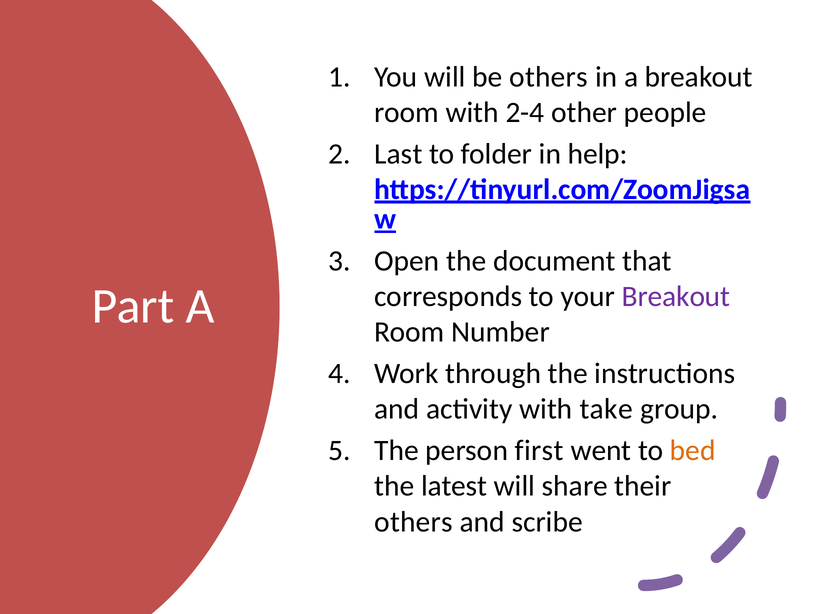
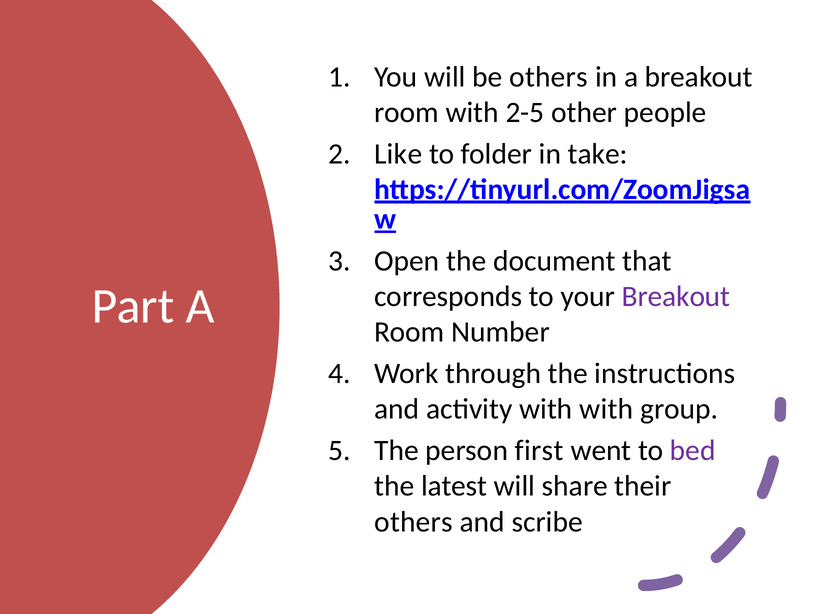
2-4: 2-4 -> 2-5 (525, 112)
Last: Last -> Like (398, 154)
help: help -> take (598, 154)
with take: take -> with (606, 409)
bed colour: orange -> purple (693, 450)
